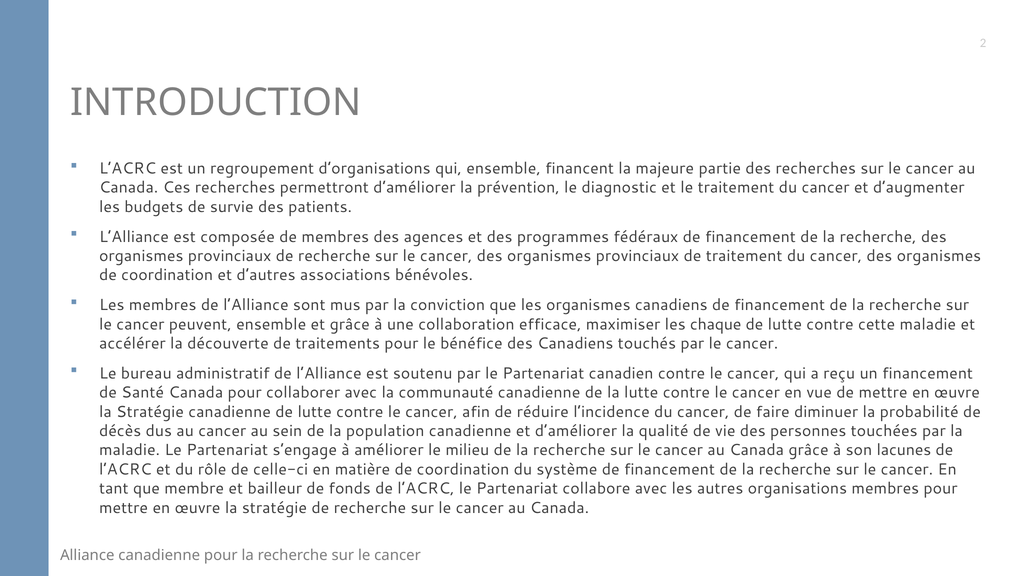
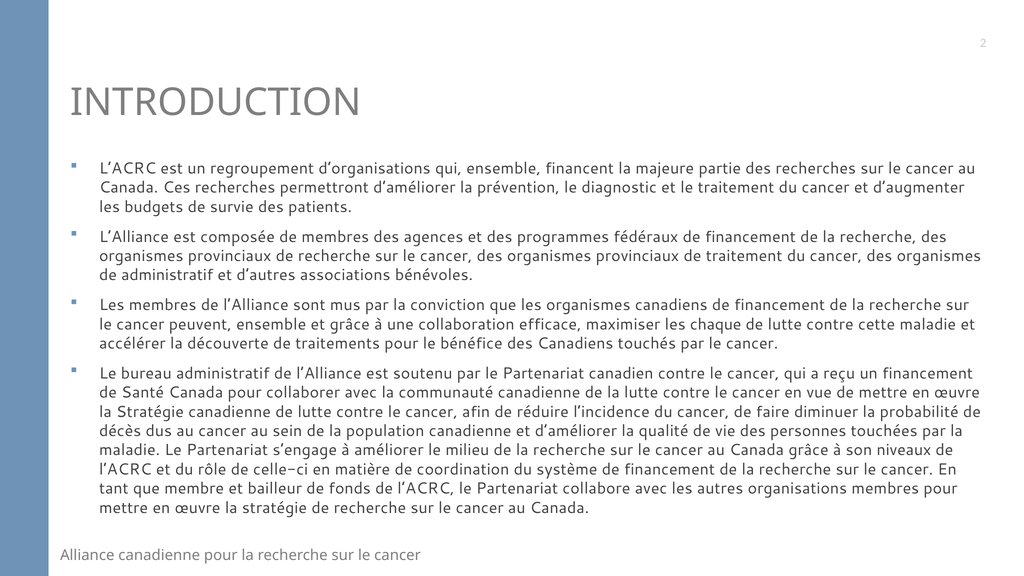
coordination: coordination -> administratif (167, 275)
lacunes: lacunes -> niveaux (904, 450)
